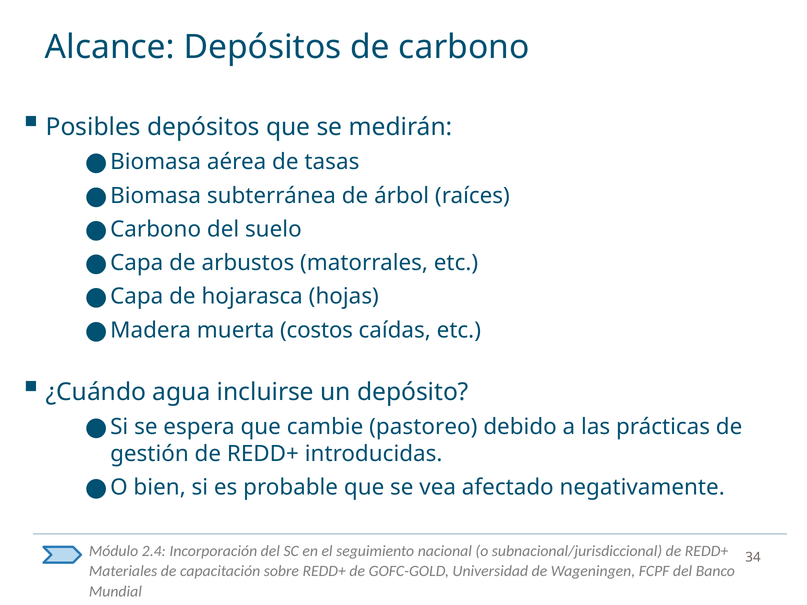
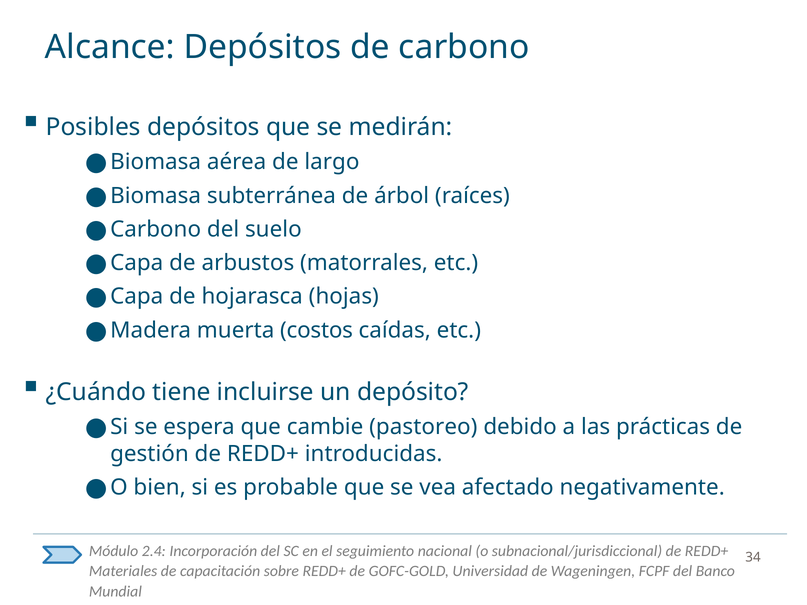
tasas: tasas -> largo (332, 162)
agua: agua -> tiene (182, 392)
